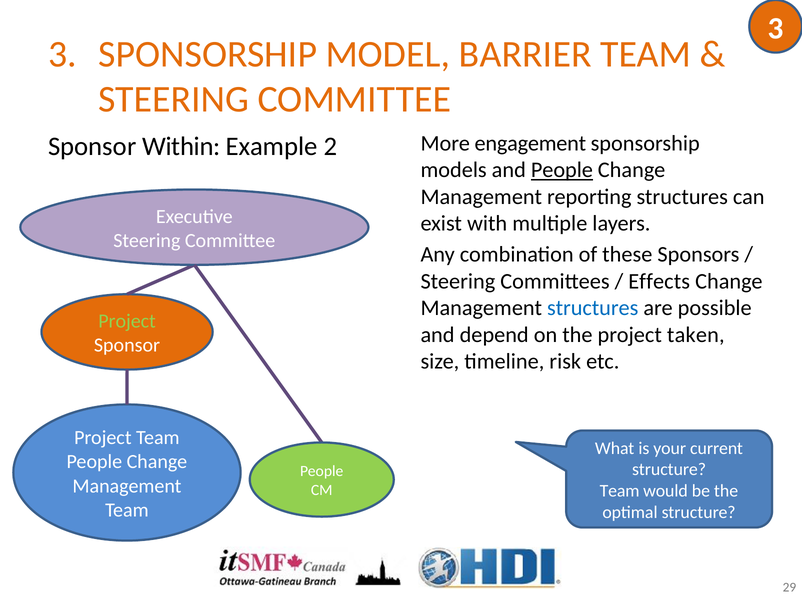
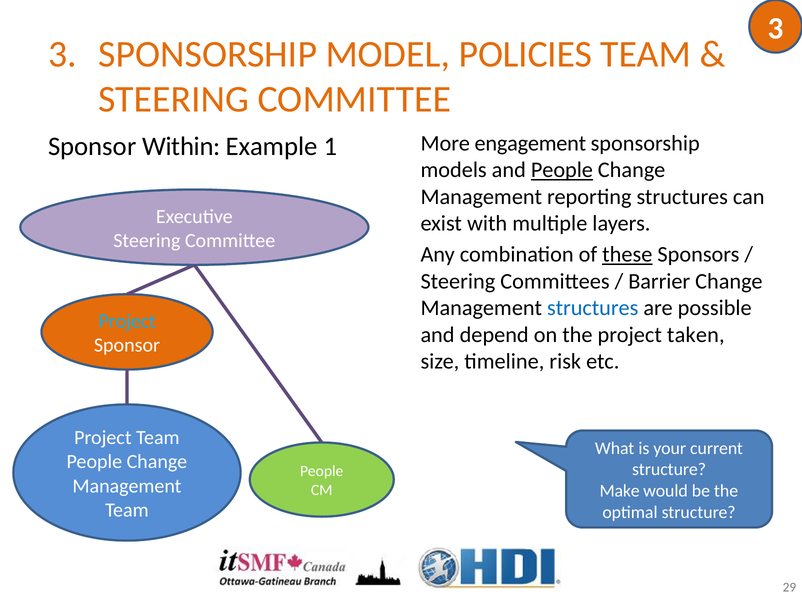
BARRIER: BARRIER -> POLICIES (525, 54)
2: 2 -> 1 (330, 146)
these underline: none -> present (627, 255)
Effects: Effects -> Barrier (659, 282)
Project colour: light green -> light blue (127, 321)
Team: Team -> Make (620, 491)
